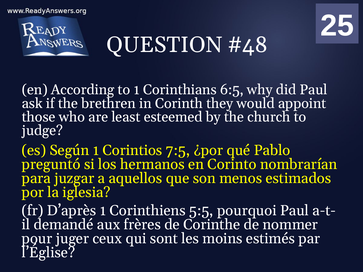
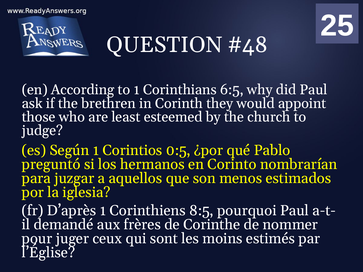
7:5: 7:5 -> 0:5 (178, 150)
5:5: 5:5 -> 8:5 (201, 211)
